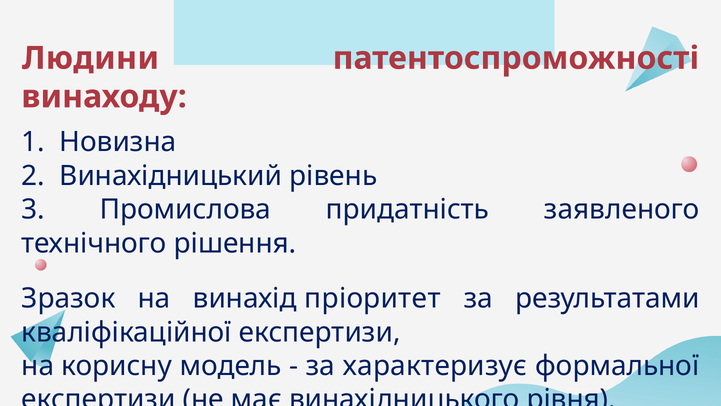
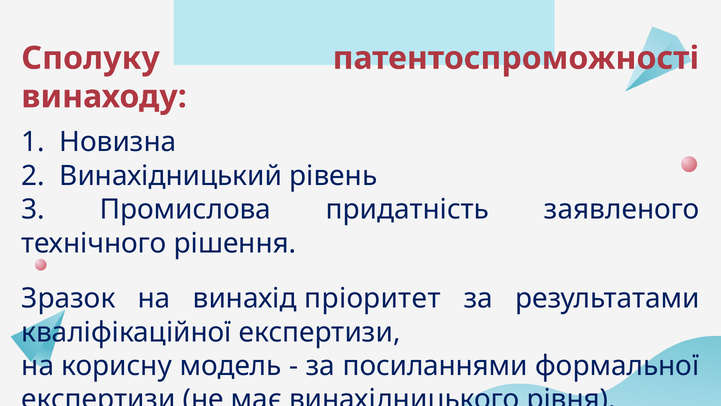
Людини: Людини -> Сполуку (91, 58)
характеризує: характеризує -> посиланнями (435, 366)
